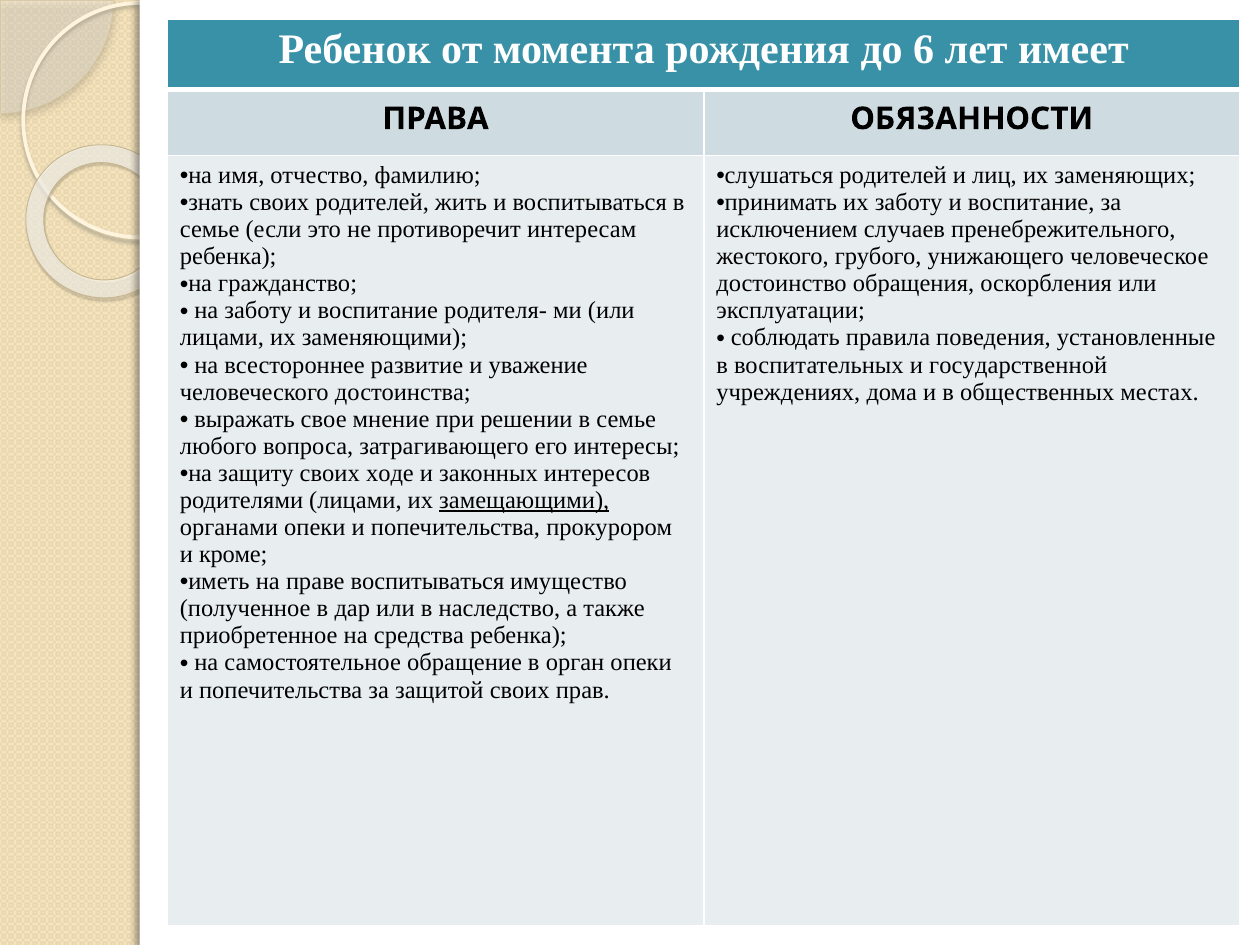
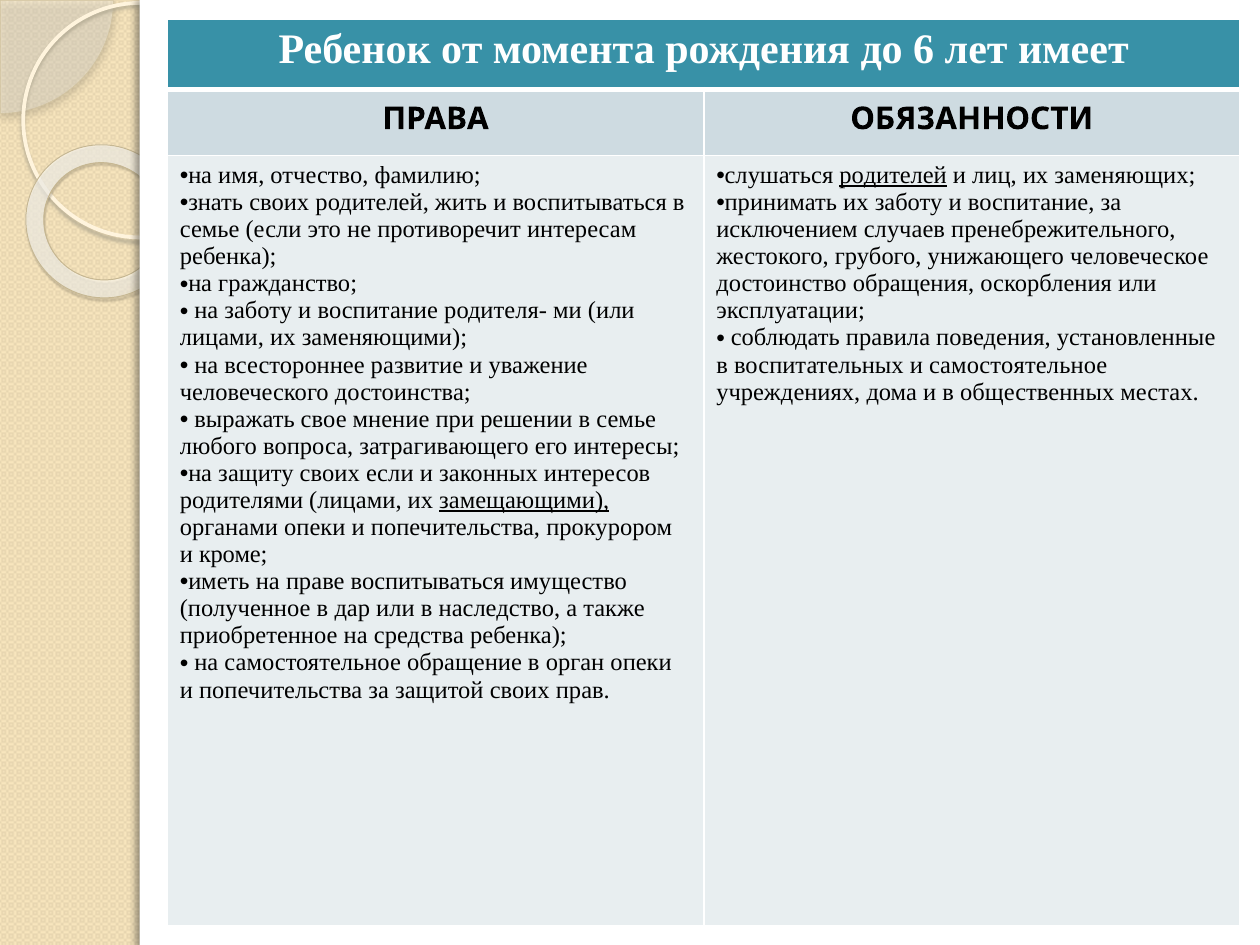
родителей underline: none -> present (893, 175)
и государственной: государственной -> самостоятельное (1018, 365)
своих ходе: ходе -> если (390, 473)
